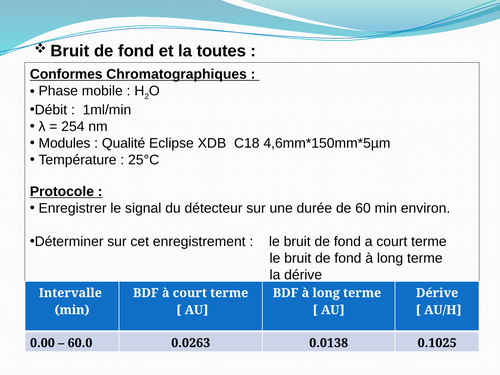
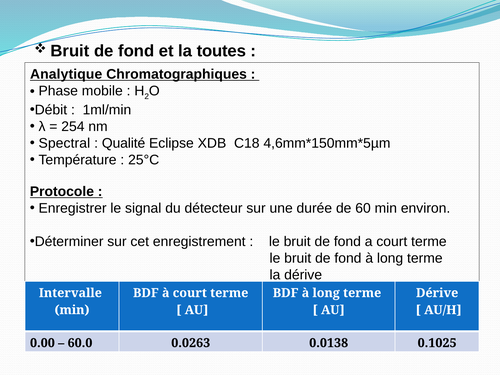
Conformes: Conformes -> Analytique (66, 74)
Modules: Modules -> Spectral (64, 143)
